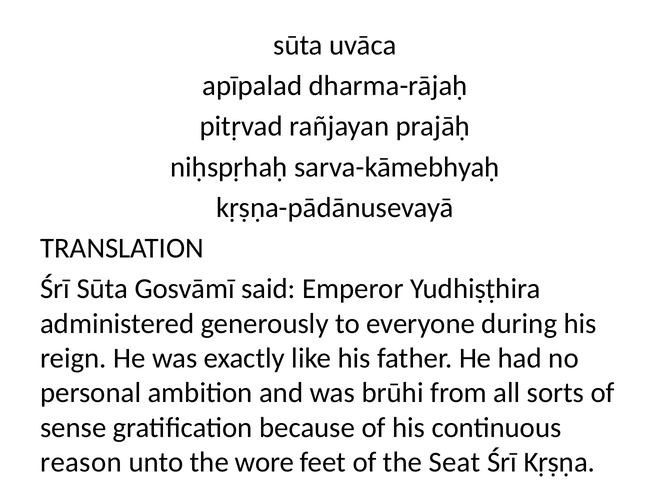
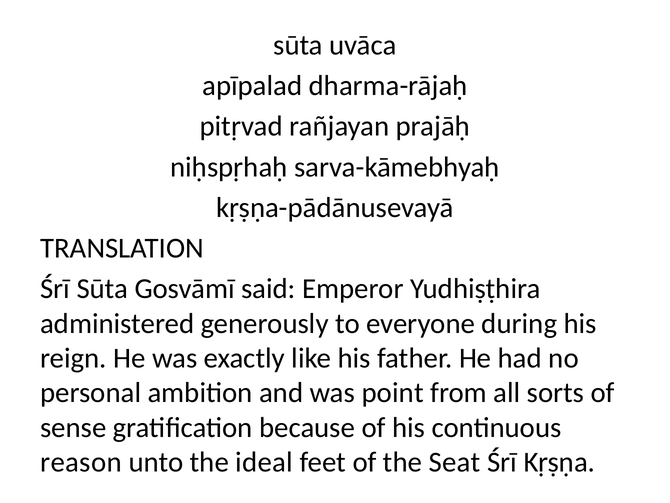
brūhi: brūhi -> point (393, 393)
wore: wore -> ideal (264, 462)
